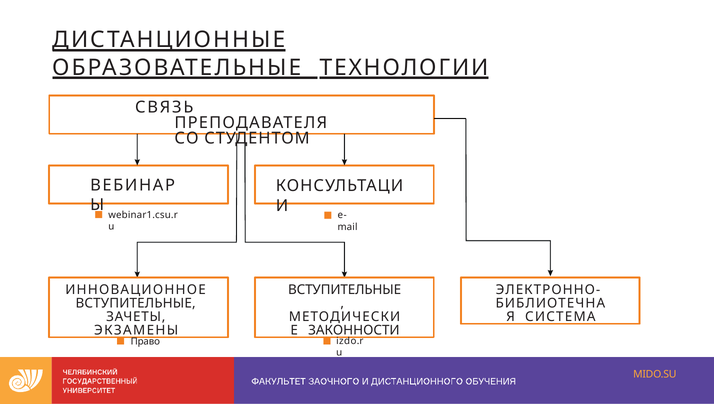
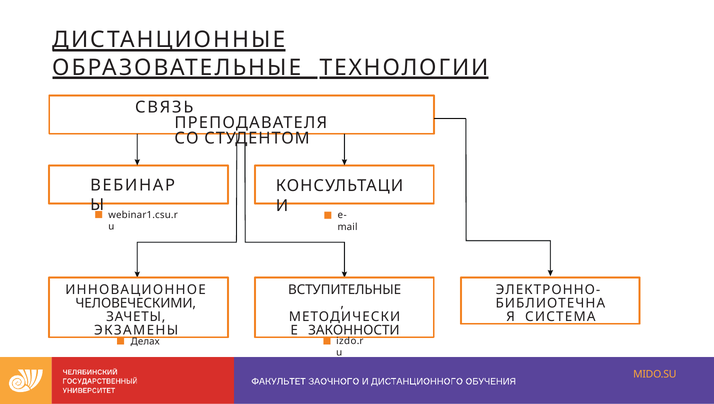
ВСТУПИТЕЛЬНЫЕ: ВСТУПИТЕЛЬНЫЕ -> ЧЕЛОВЕЧЕСКИМИ (136, 303)
Право: Право -> Делах (145, 342)
